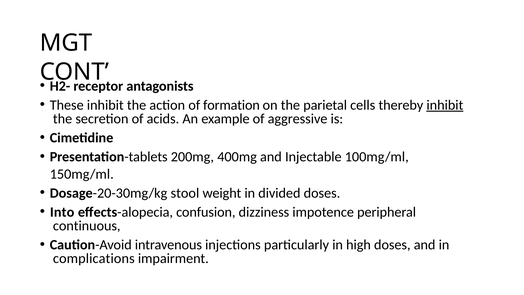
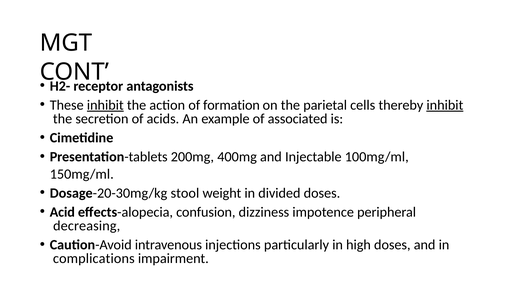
inhibit underline: none -> present (105, 105)
aggressive: aggressive -> associated (298, 119)
Into: Into -> Acid (62, 212)
continuous: continuous -> decreasing (87, 226)
